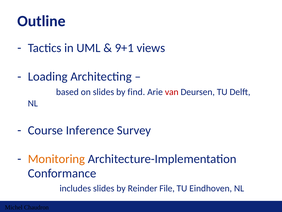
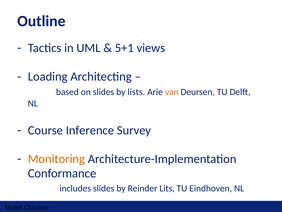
9+1: 9+1 -> 5+1 (124, 48)
find: find -> lists (136, 92)
van colour: red -> orange (172, 92)
File: File -> Lits (167, 188)
